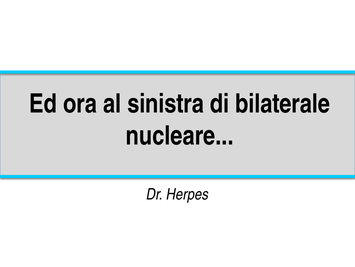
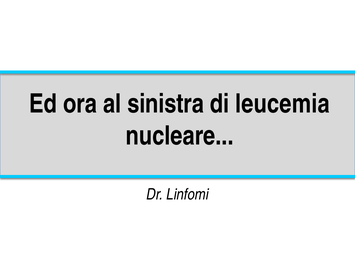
bilaterale: bilaterale -> leucemia (282, 104)
Herpes: Herpes -> Linfomi (188, 194)
